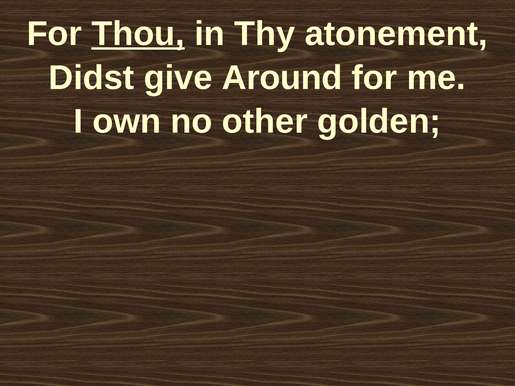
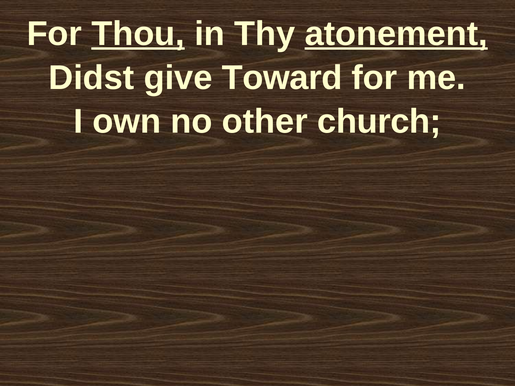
atonement underline: none -> present (396, 34)
Around: Around -> Toward (282, 78)
golden: golden -> church (379, 122)
